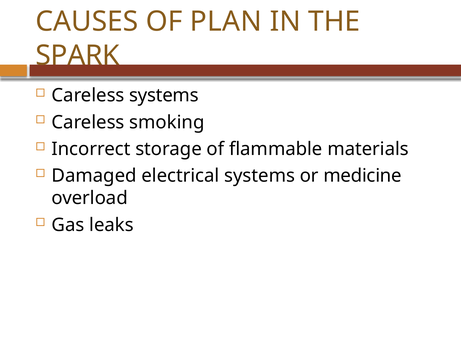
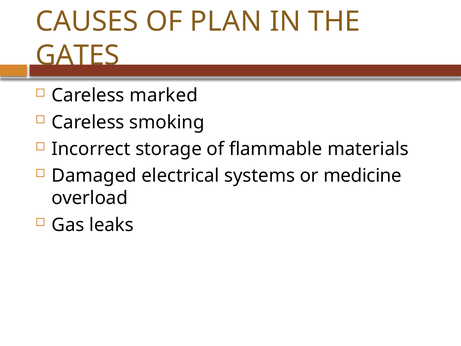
SPARK: SPARK -> GATES (78, 55)
Careless systems: systems -> marked (164, 95)
